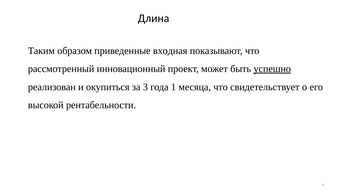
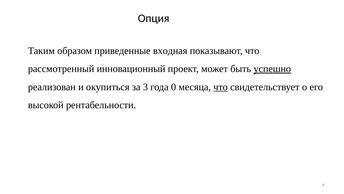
Длина: Длина -> Опция (154, 18)
1: 1 -> 0 (174, 87)
что underline: none -> present (221, 87)
